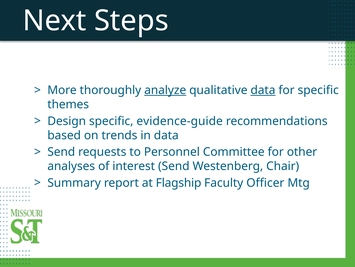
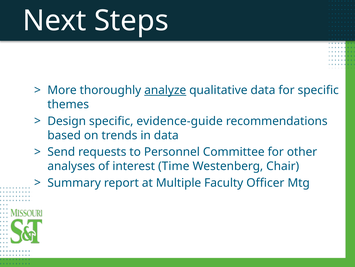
data underline: present -> none (263, 90)
interest Send: Send -> Time (174, 166)
Flagship: Flagship -> Multiple (179, 182)
